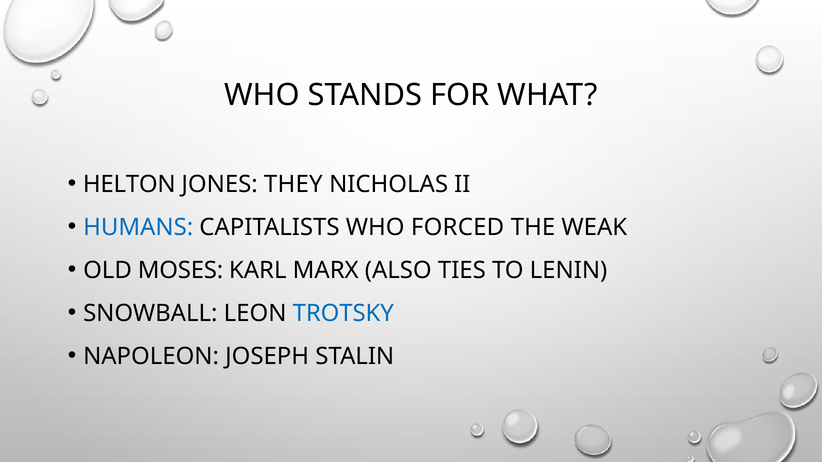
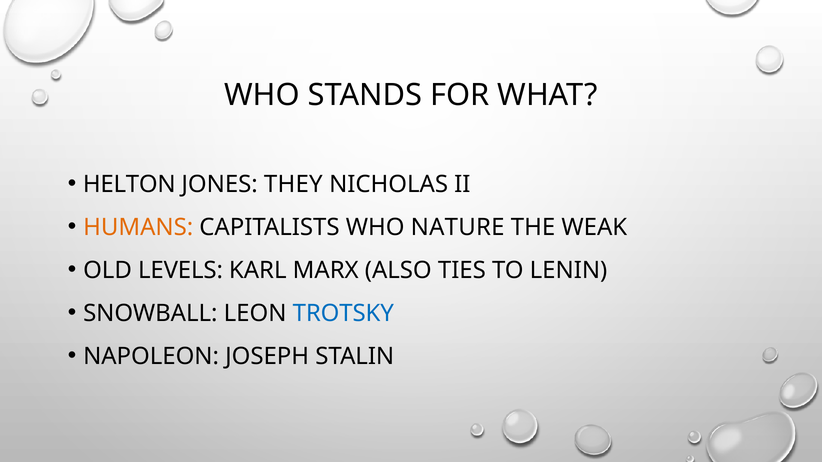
HUMANS colour: blue -> orange (138, 227)
FORCED: FORCED -> NATURE (458, 227)
MOSES: MOSES -> LEVELS (180, 270)
